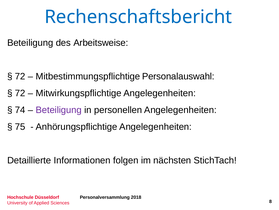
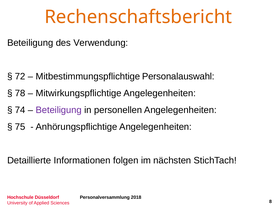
Rechenschaftsbericht colour: blue -> orange (138, 17)
Arbeitsweise: Arbeitsweise -> Verwendung (101, 43)
72: 72 -> 78 (20, 93)
